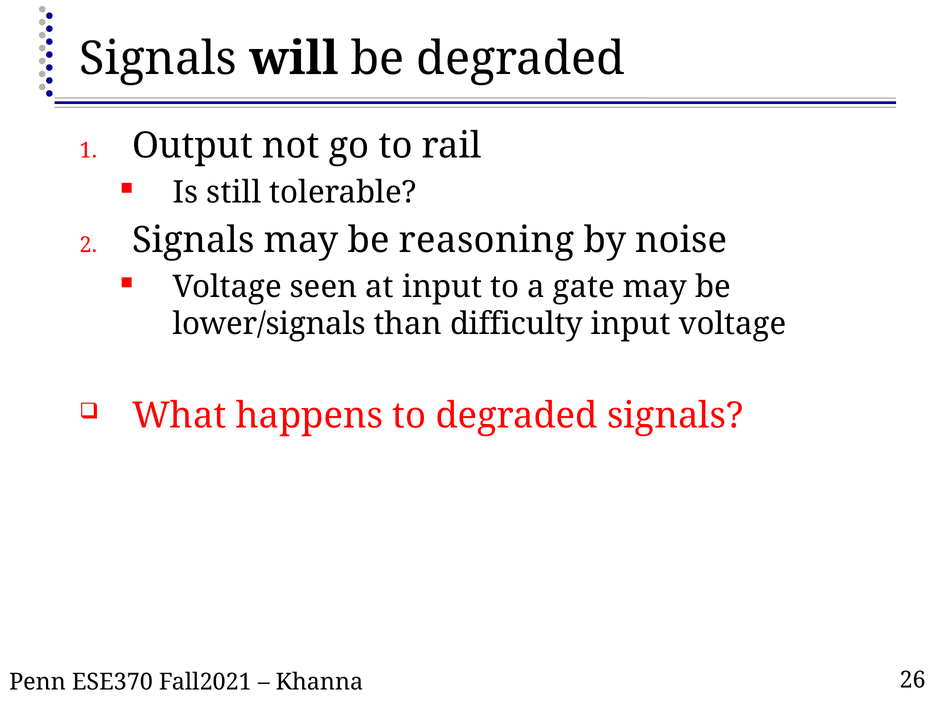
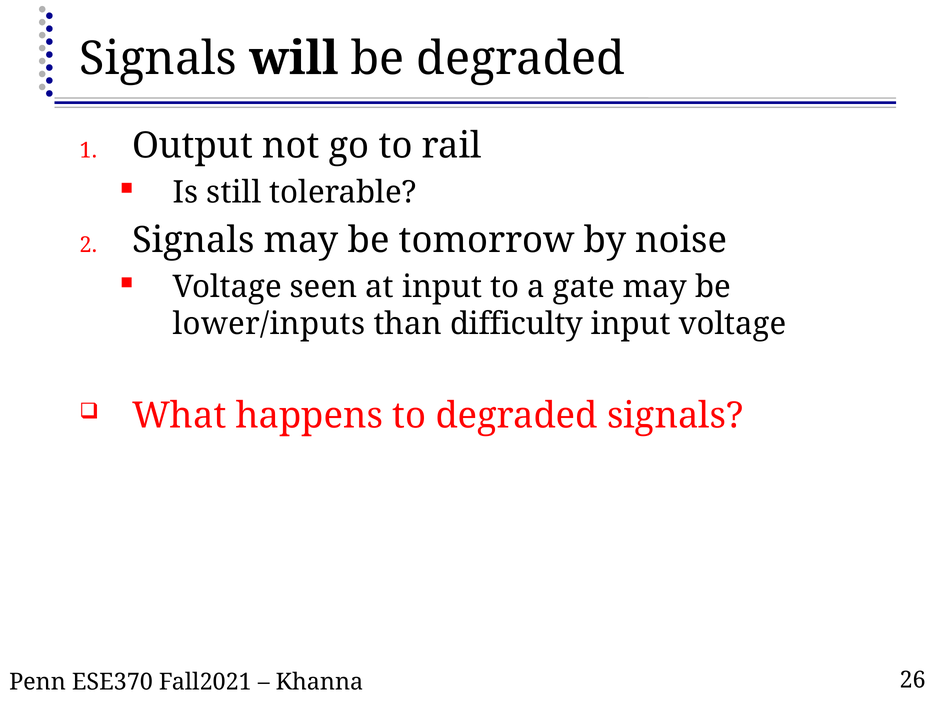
reasoning: reasoning -> tomorrow (487, 240)
lower/signals: lower/signals -> lower/inputs (269, 324)
